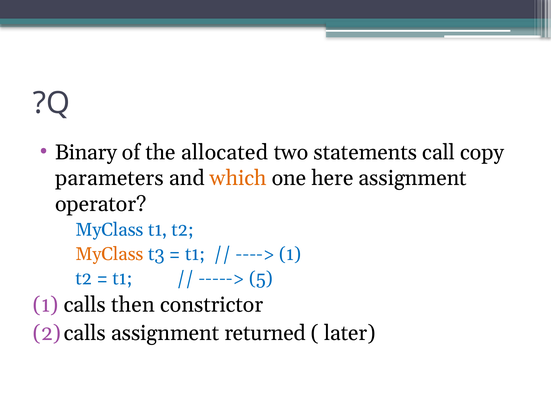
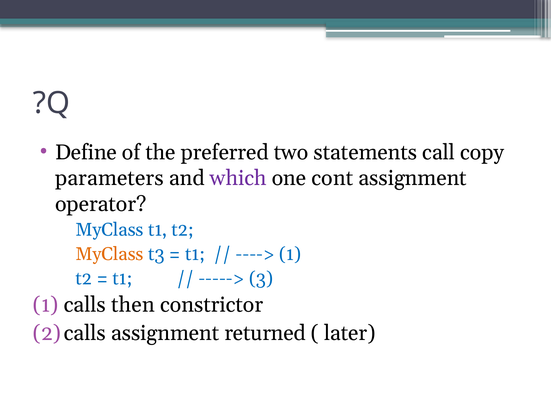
Binary: Binary -> Define (86, 153)
allocated: allocated -> preferred (225, 153)
which colour: orange -> purple (238, 178)
here: here -> cont (332, 178)
5: 5 -> 3 (261, 279)
